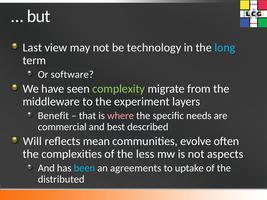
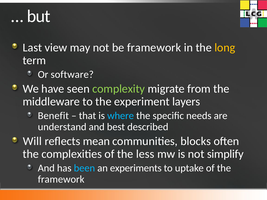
be technology: technology -> framework (154, 48)
long colour: light blue -> yellow (225, 48)
where colour: pink -> light blue (121, 116)
commercial: commercial -> understand (62, 127)
evolve: evolve -> blocks (196, 141)
aspects: aspects -> simplify (225, 154)
agreements: agreements -> experiments (136, 168)
distributed: distributed -> framework (61, 180)
